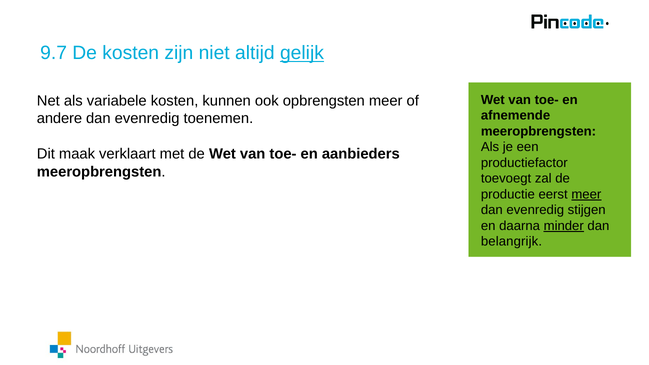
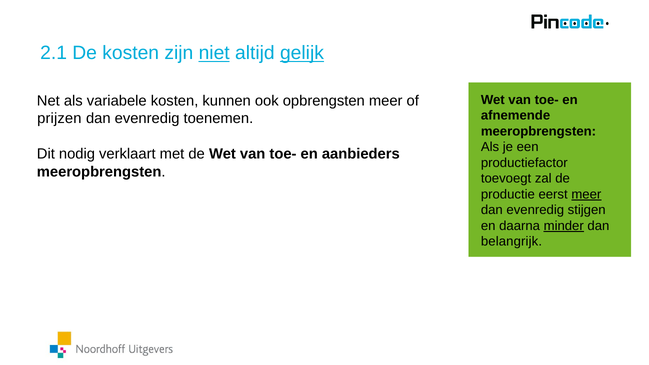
9.7: 9.7 -> 2.1 (54, 53)
niet underline: none -> present (214, 53)
andere: andere -> prijzen (59, 119)
maak: maak -> nodig (77, 154)
